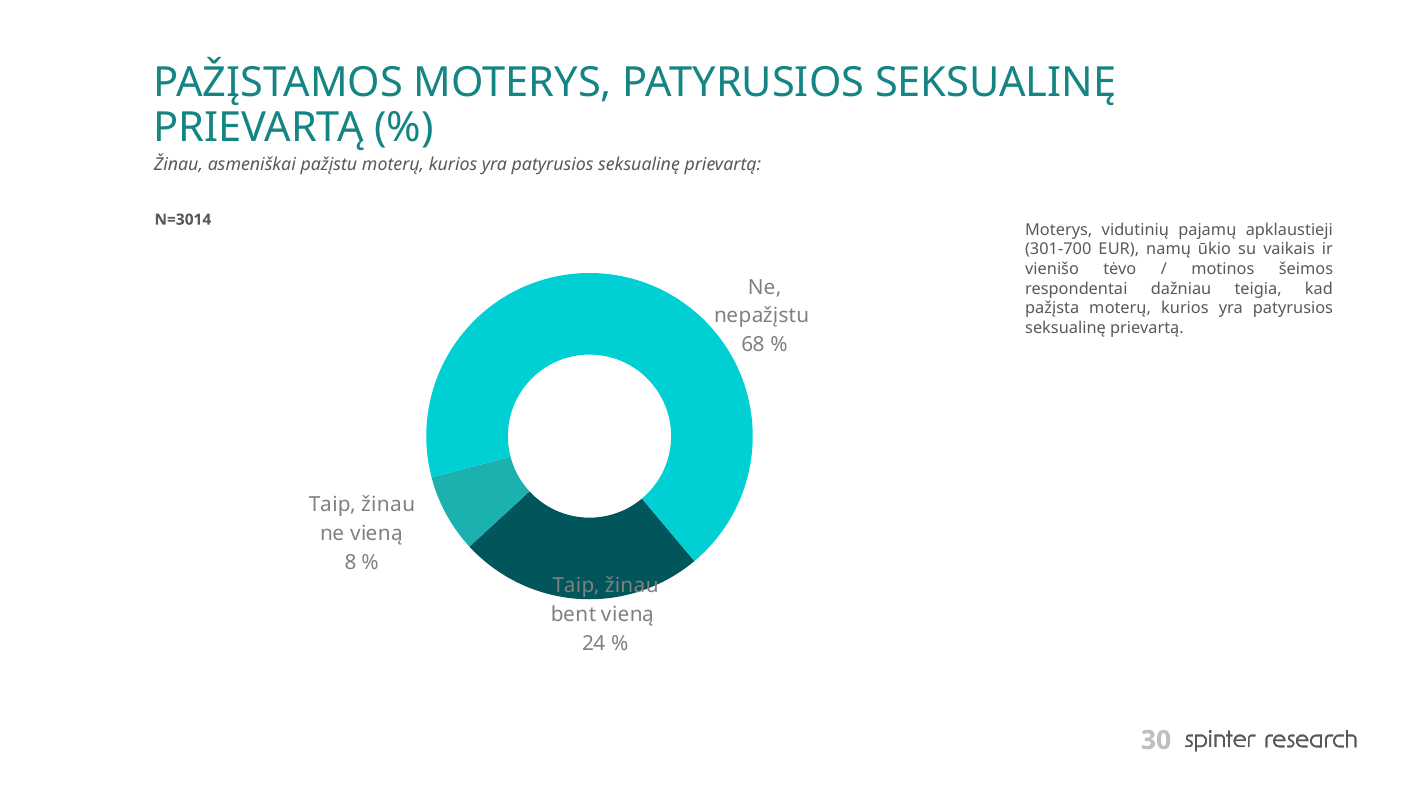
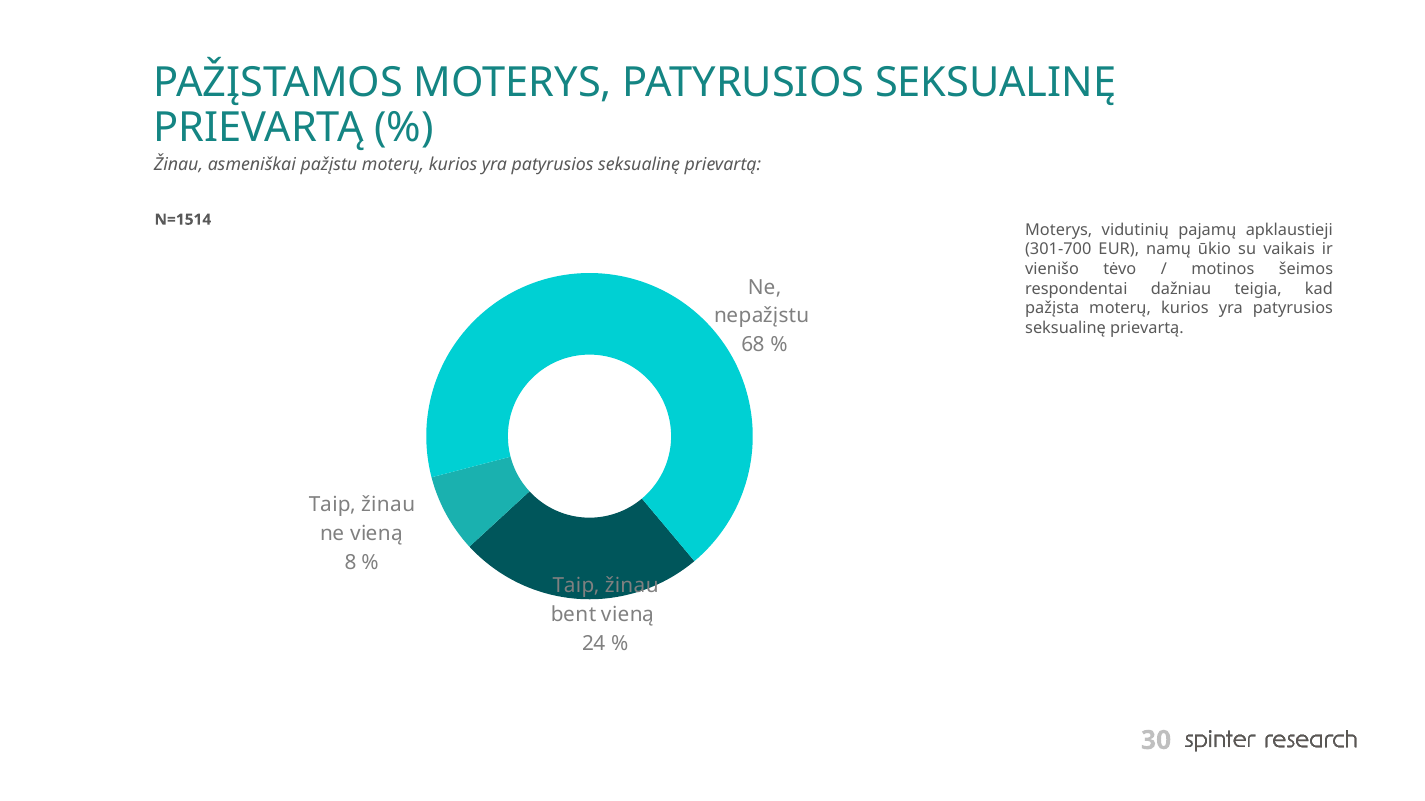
N=3014: N=3014 -> N=1514 (183, 220)
